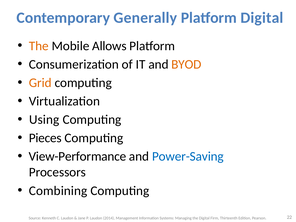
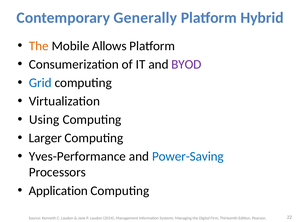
Platform Digital: Digital -> Hybrid (262, 18)
BYOD colour: orange -> purple (186, 64)
Grid colour: orange -> blue (40, 83)
Pieces: Pieces -> Larger (45, 138)
View-Performance: View-Performance -> Yves-Performance (77, 156)
Combining: Combining -> Application (58, 191)
